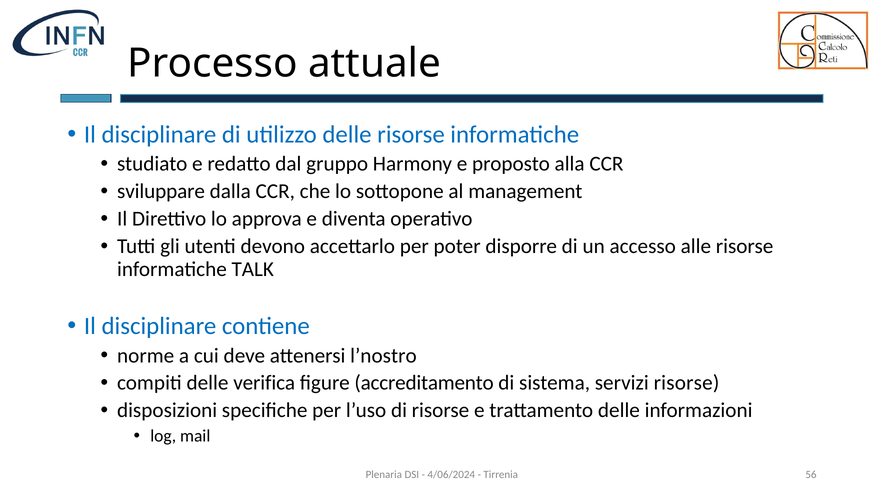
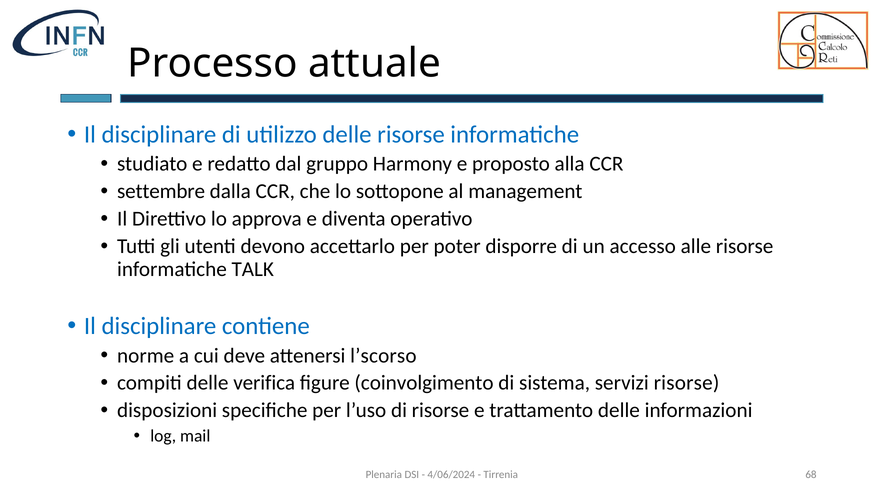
sviluppare: sviluppare -> settembre (161, 192)
l’nostro: l’nostro -> l’scorso (383, 356)
accreditamento: accreditamento -> coinvolgimento (424, 383)
56: 56 -> 68 (811, 475)
